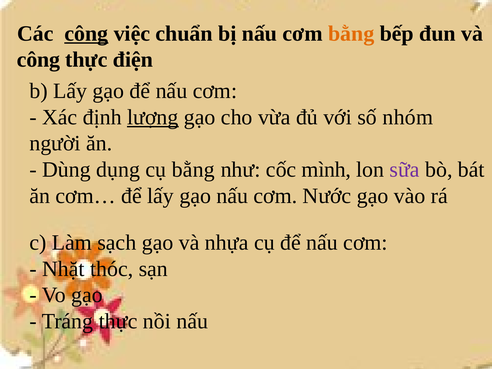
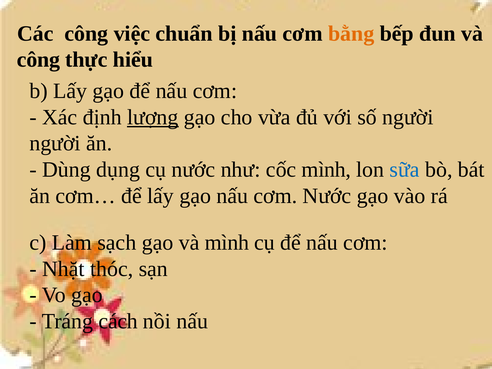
công underline: present -> none (86, 33)
điện: điện -> hiểu (133, 60)
số nhóm: nhóm -> người (408, 117)
cụ bằng: bằng -> nước (193, 170)
sữa colour: purple -> blue (405, 170)
và nhựa: nhựa -> mình (227, 243)
Tráng thực: thực -> cách (118, 321)
